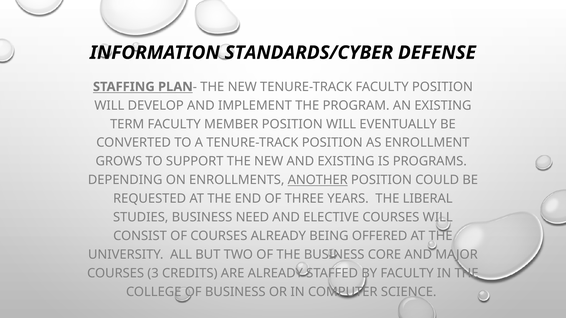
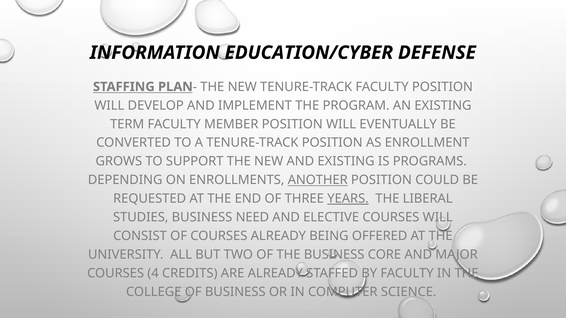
STANDARDS/CYBER: STANDARDS/CYBER -> EDUCATION/CYBER (309, 53)
YEARS underline: none -> present (348, 199)
3: 3 -> 4 (153, 274)
